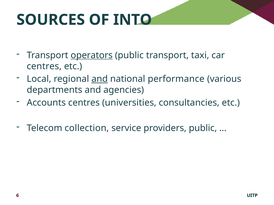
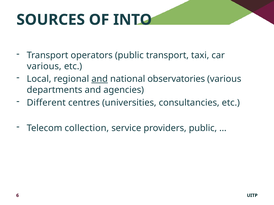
operators underline: present -> none (92, 55)
centres: centres -> various (44, 66)
performance: performance -> observatories (176, 79)
Accounts: Accounts -> Different (46, 103)
